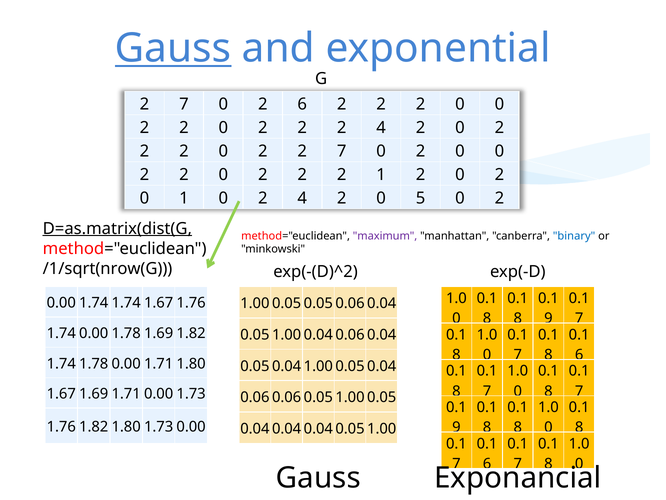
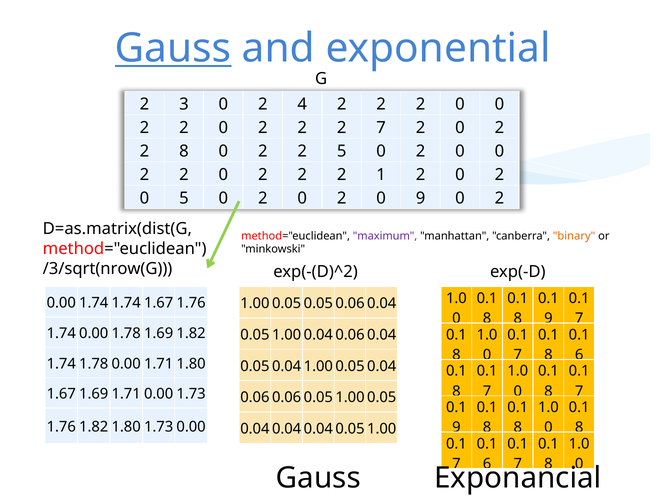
7: 7 -> 3 (184, 104)
2 6: 6 -> 4 (302, 104)
2 2 4: 4 -> 7 (381, 128)
2: 2 -> 8 (184, 151)
2 2 7: 7 -> 5 (342, 151)
0 1: 1 -> 5 (184, 198)
4: 4 -> 0 (302, 198)
0 5: 5 -> 9 (421, 198)
D=as.matrix(dist(G underline: present -> none (117, 228)
binary colour: blue -> orange (574, 236)
/1/sqrt(nrow(G: /1/sqrt(nrow(G -> /3/sqrt(nrow(G (108, 268)
